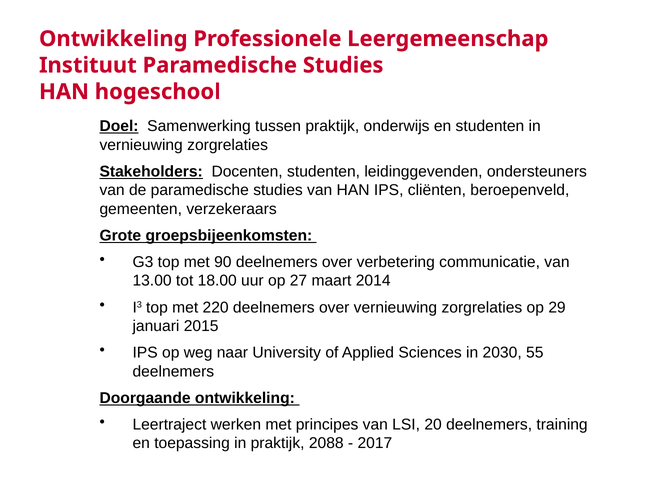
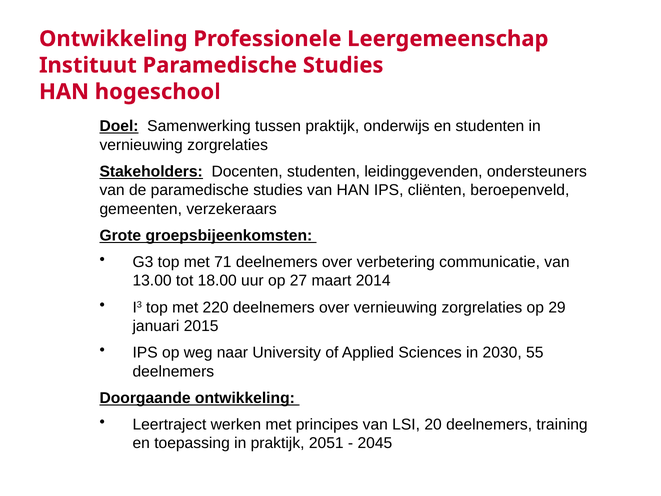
90: 90 -> 71 (223, 262)
2088: 2088 -> 2051 (326, 443)
2017: 2017 -> 2045 (375, 443)
